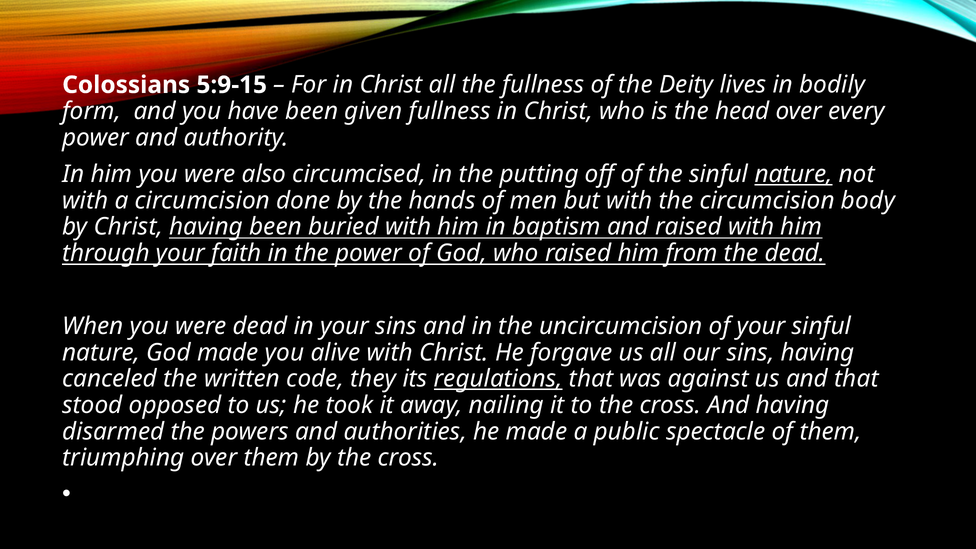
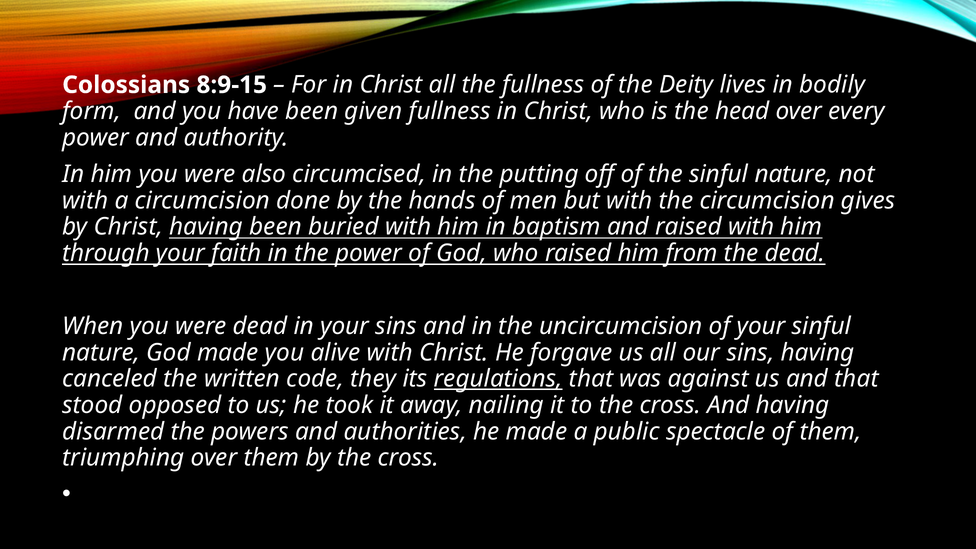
5:9-15: 5:9-15 -> 8:9-15 (232, 85)
nature underline: present -> none (794, 174)
body: body -> gives (868, 200)
